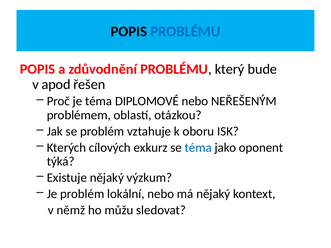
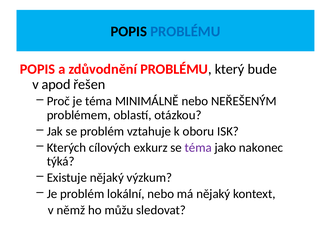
DIPLOMOVÉ: DIPLOMOVÉ -> MINIMÁLNĚ (147, 101)
téma colour: blue -> purple (198, 148)
oponent: oponent -> nakonec (261, 148)
